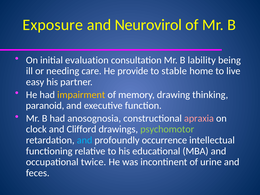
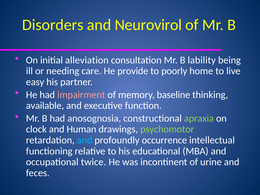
Exposure: Exposure -> Disorders (53, 25)
evaluation: evaluation -> alleviation (87, 60)
stable: stable -> poorly (174, 71)
impairment colour: yellow -> pink (81, 95)
drawing: drawing -> baseline (173, 95)
paranoid: paranoid -> available (45, 106)
apraxia colour: pink -> light green (199, 118)
Clifford: Clifford -> Human (82, 129)
